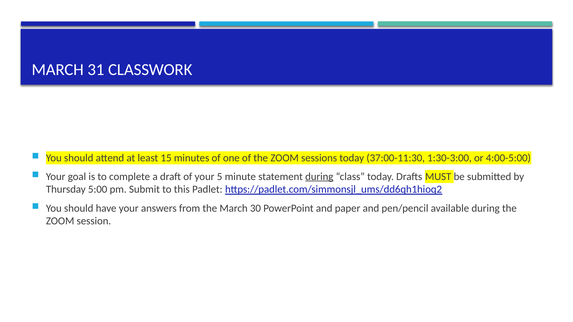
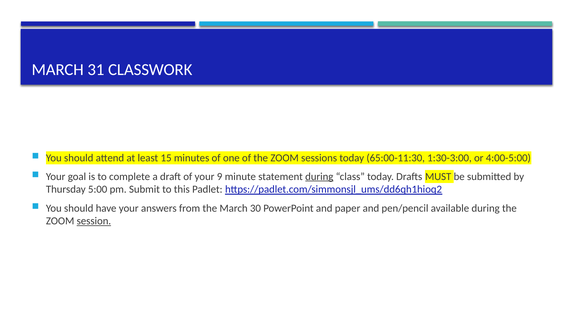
37:00-11:30: 37:00-11:30 -> 65:00-11:30 (396, 158)
5: 5 -> 9 (220, 177)
session underline: none -> present (94, 221)
